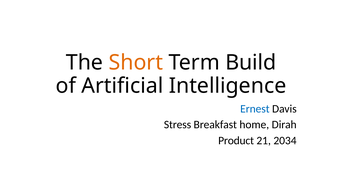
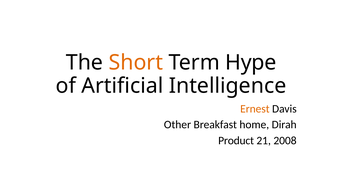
Build: Build -> Hype (251, 62)
Ernest colour: blue -> orange (255, 108)
Stress: Stress -> Other (177, 124)
2034: 2034 -> 2008 (285, 140)
